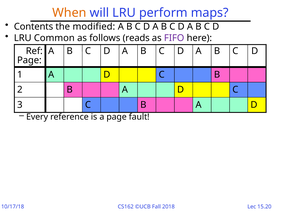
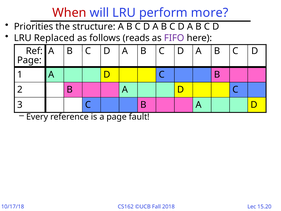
When colour: orange -> red (69, 13)
maps: maps -> more (210, 13)
Contents: Contents -> Priorities (34, 27)
modified: modified -> structure (94, 27)
Common: Common -> Replaced (54, 38)
